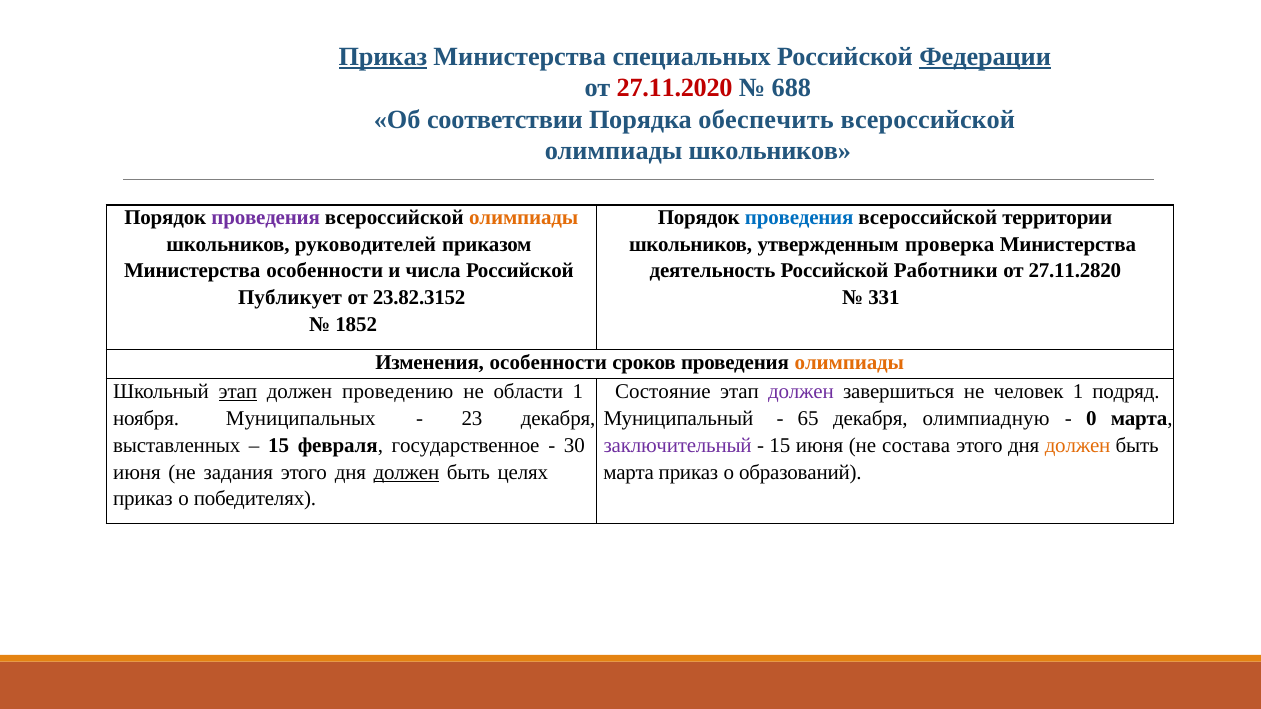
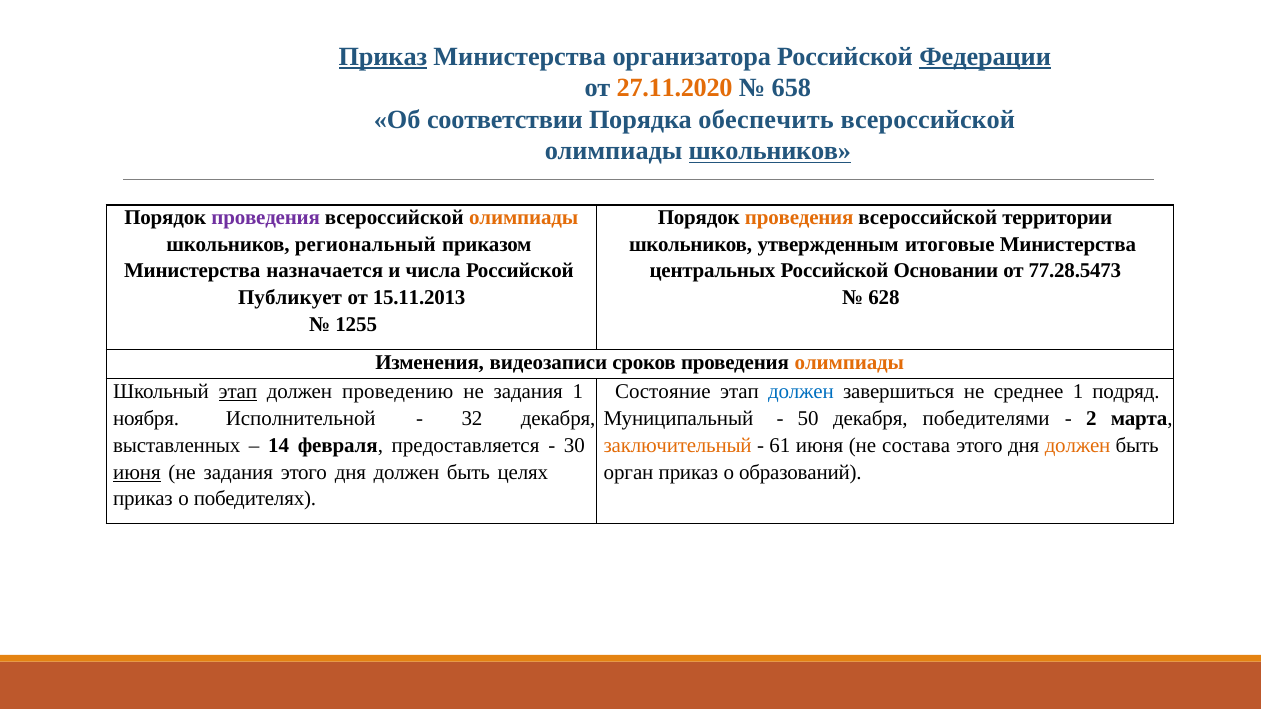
специальных: специальных -> организатора (692, 57)
27.11.2020 colour: red -> orange (675, 88)
688: 688 -> 658 (791, 88)
школьников underline: none -> present (770, 151)
проведения colour: blue -> orange (799, 218)
руководителей: руководителей -> региональный (365, 244)
проверка: проверка -> итоговые (950, 244)
Министерства особенности: особенности -> назначается (325, 271)
деятельность: деятельность -> центральных (712, 271)
Работники: Работники -> Основании (946, 271)
27.11.2820: 27.11.2820 -> 77.28.5473 (1075, 271)
23.82.3152: 23.82.3152 -> 15.11.2013 (419, 297)
331: 331 -> 628 (884, 298)
1852: 1852 -> 1255 (356, 325)
Изменения особенности: особенности -> видеозаписи (548, 363)
области: области -> задания (528, 392)
должен colour: purple -> blue (801, 392)
человек: человек -> среднее (1029, 392)
Муниципальных: Муниципальных -> Исполнительной (301, 419)
23: 23 -> 32 (472, 419)
65: 65 -> 50 (808, 419)
олимпиадную: олимпиадную -> победителями (986, 419)
0: 0 -> 2 (1091, 419)
15: 15 -> 14 (279, 446)
государственное: государственное -> предоставляется (466, 446)
заключительный colour: purple -> orange (678, 446)
15: 15 -> 61 (780, 446)
июня underline: none -> present (137, 473)
должен underline: present -> none (406, 473)
марта: марта -> орган (629, 473)
